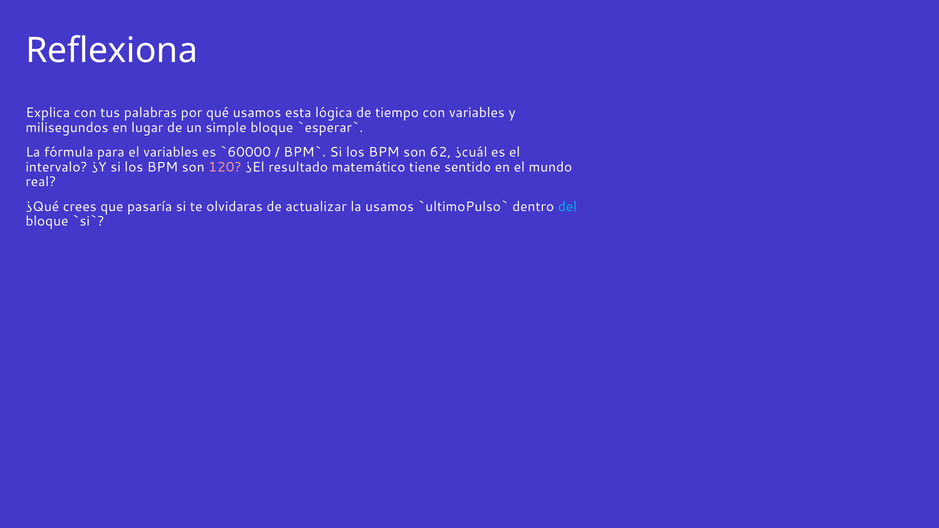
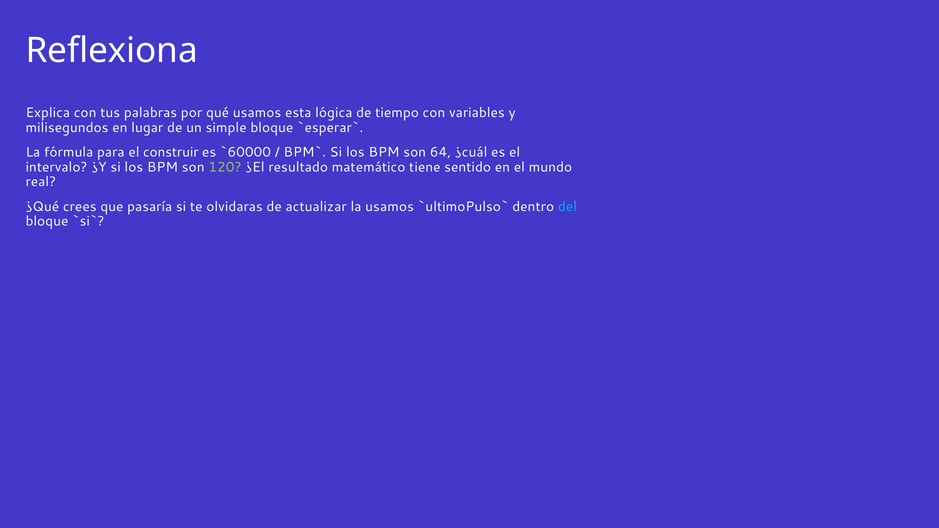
el variables: variables -> construir (171, 152)
62: 62 -> 64 (440, 152)
120 colour: pink -> light green (225, 167)
